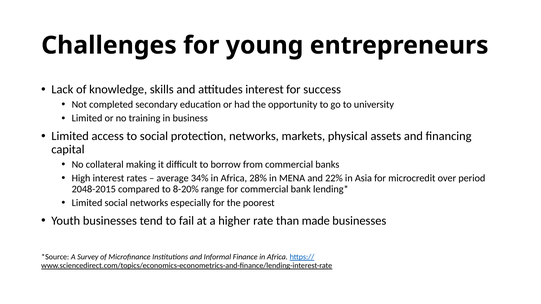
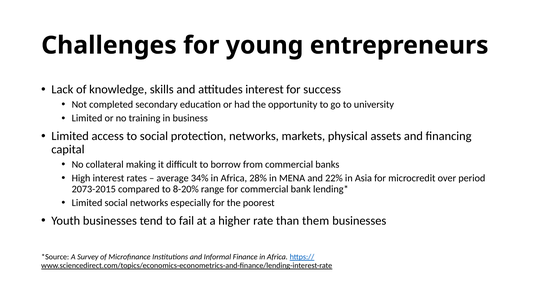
2048-2015: 2048-2015 -> 2073-2015 (94, 189)
made: made -> them (316, 221)
